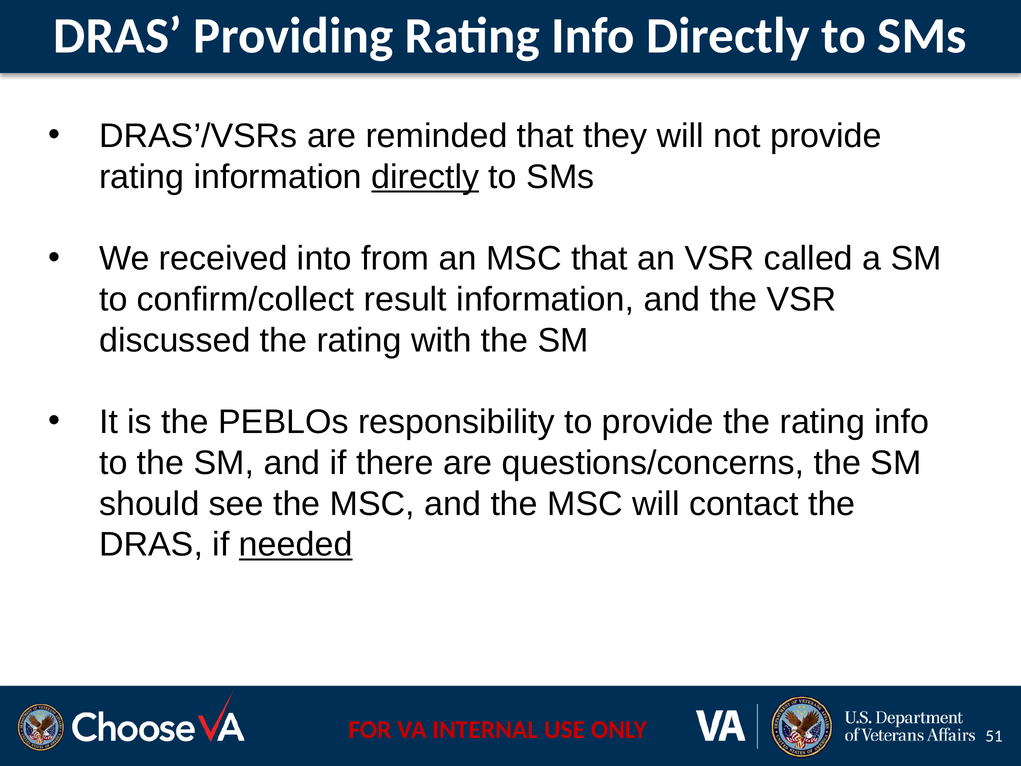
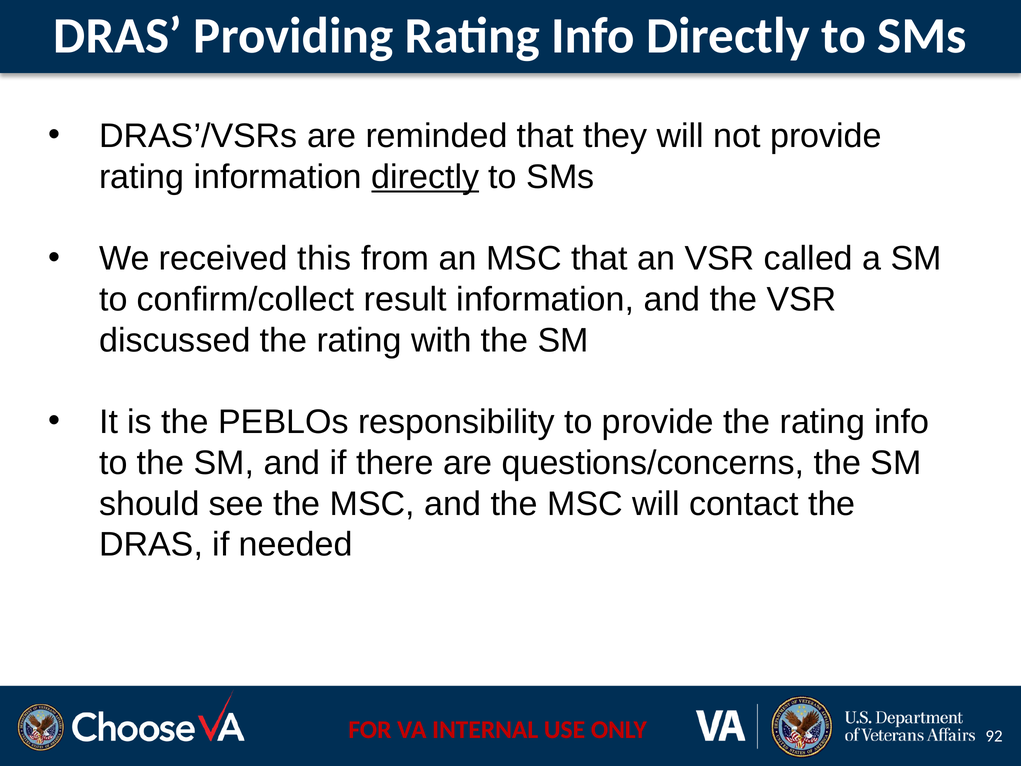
into: into -> this (324, 259)
needed underline: present -> none (296, 544)
51: 51 -> 92 (994, 736)
